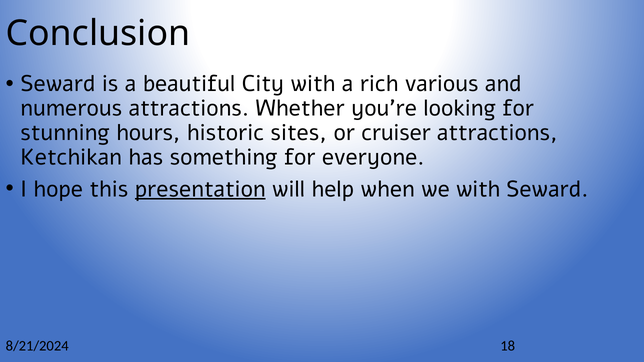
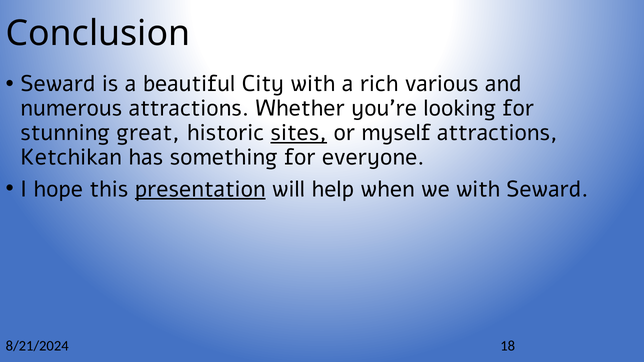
hours: hours -> great (148, 133)
sites underline: none -> present (299, 133)
cruiser: cruiser -> myself (396, 133)
